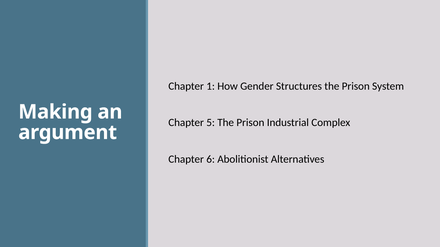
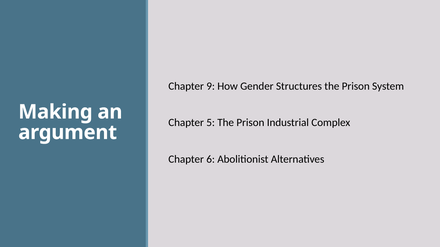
1: 1 -> 9 (211, 86)
